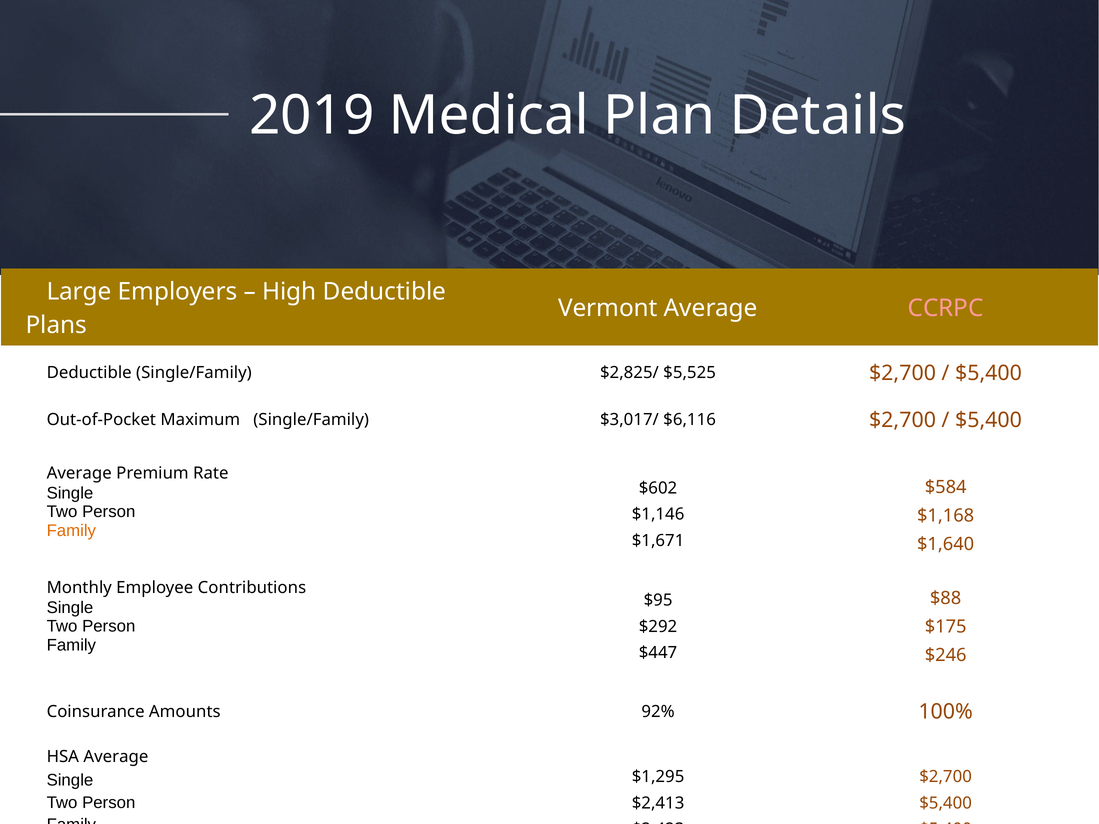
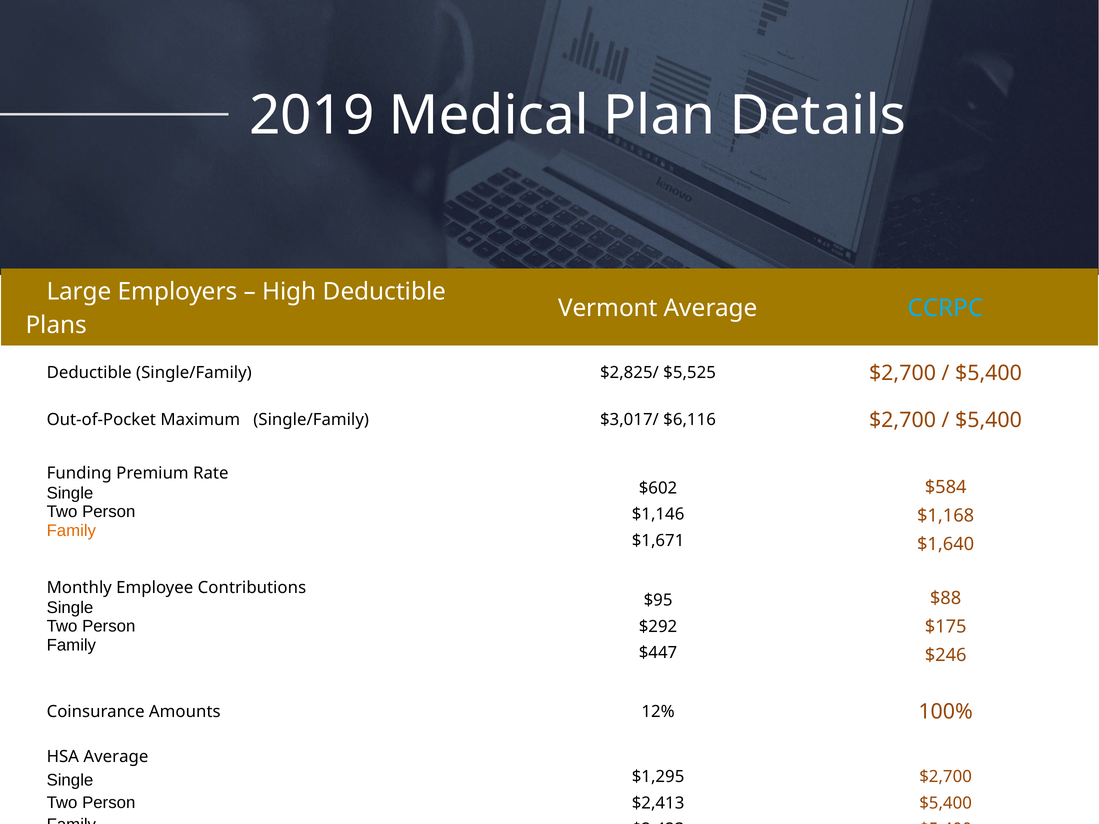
CCRPC colour: pink -> light blue (946, 308)
Average: Average -> Funding (79, 473)
92%: 92% -> 12% (658, 712)
